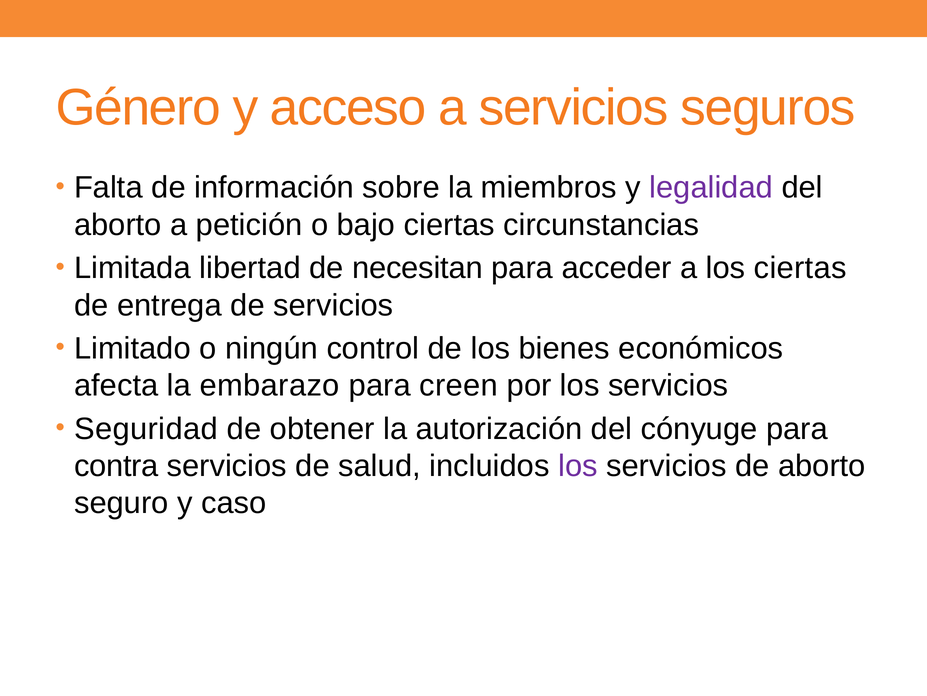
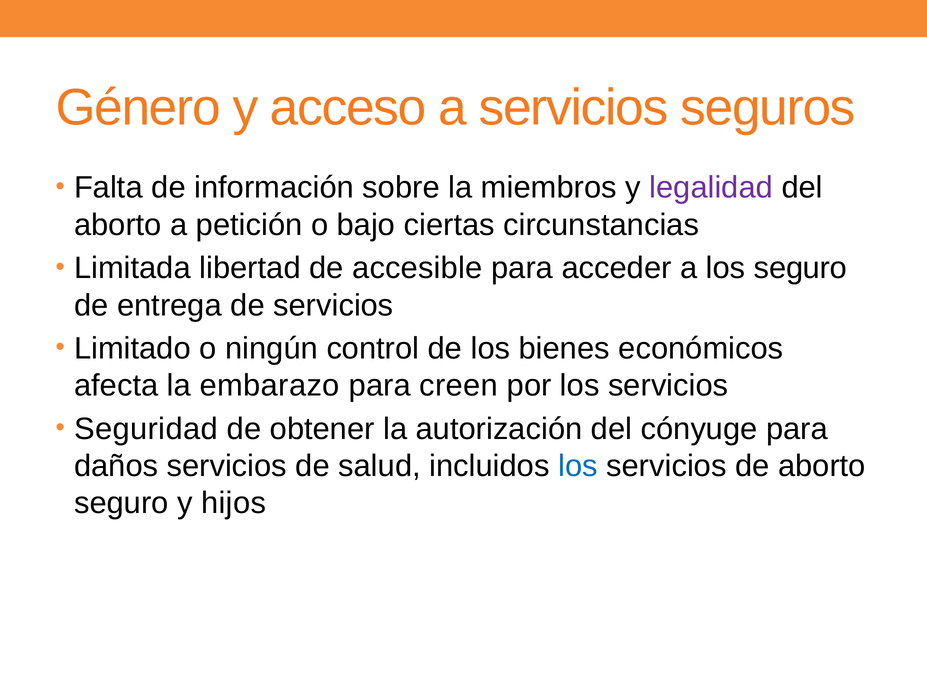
necesitan: necesitan -> accesible (417, 268)
los ciertas: ciertas -> seguro (800, 268)
contra: contra -> daños (116, 466)
los colour: purple -> blue (578, 466)
caso: caso -> hijos (234, 503)
